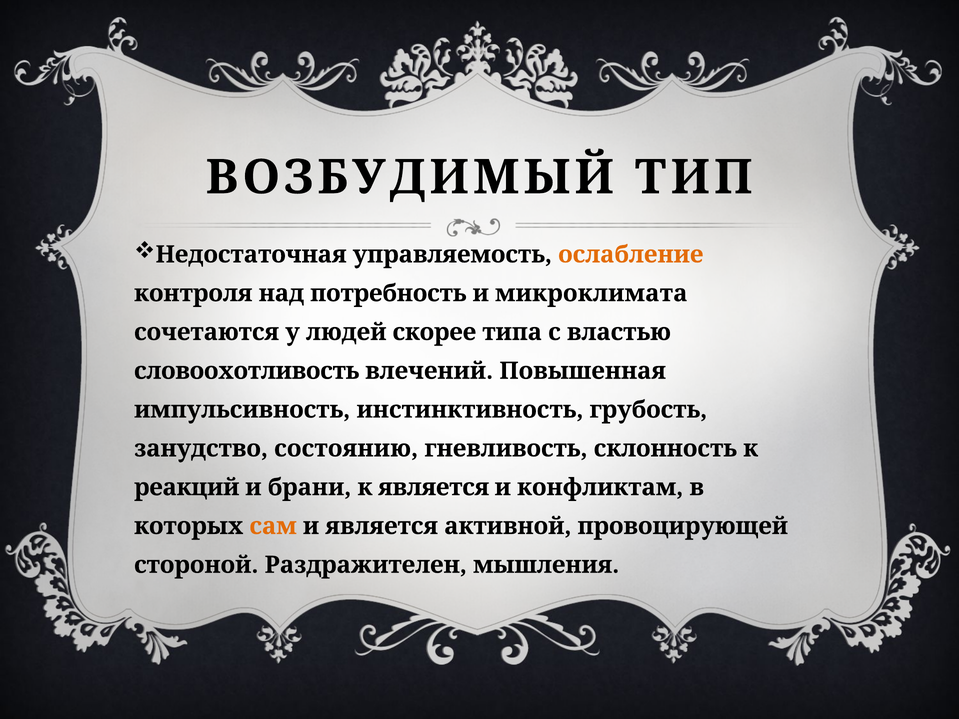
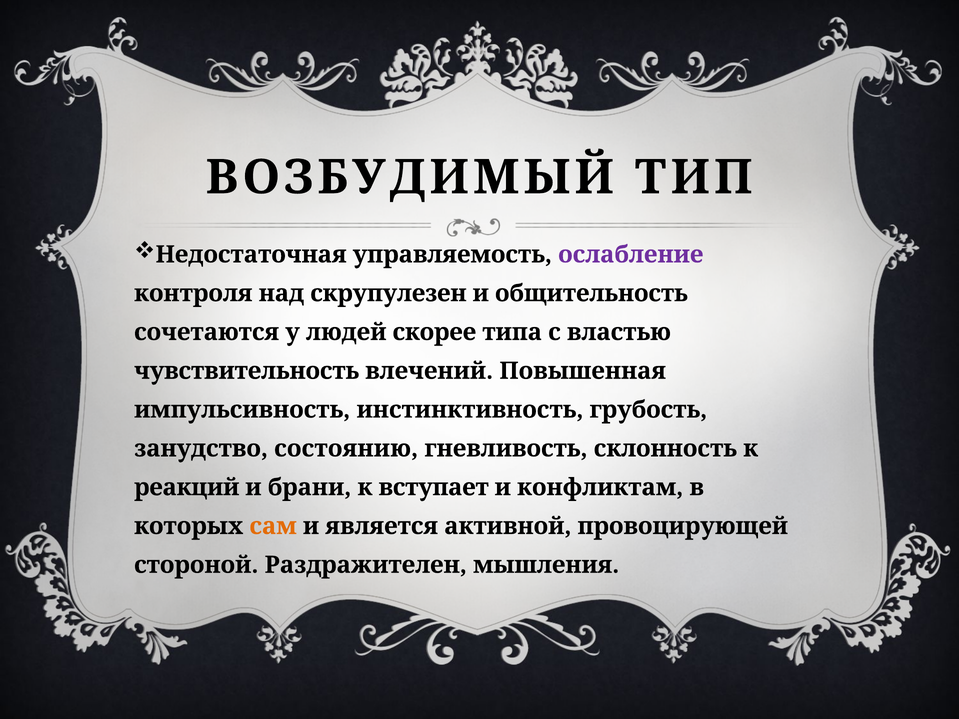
ослабление colour: orange -> purple (631, 255)
потребность: потребность -> скрупулезен (388, 293)
микроклимата: микроклимата -> общительность (591, 293)
словоохотливость: словоохотливость -> чувствительность (247, 371)
к является: является -> вступает (434, 487)
